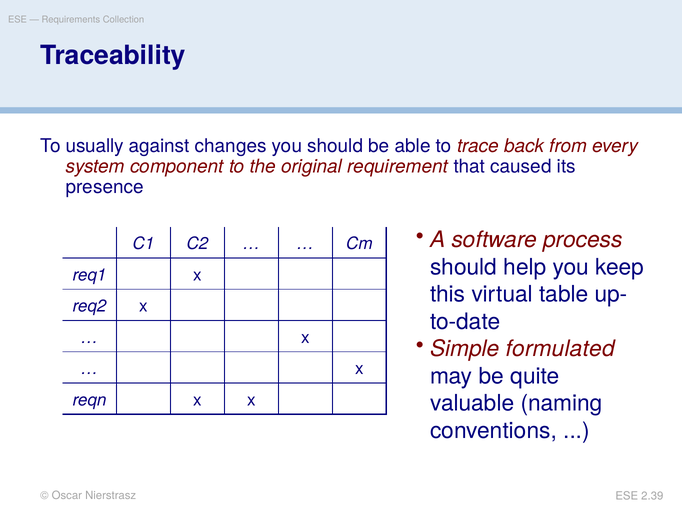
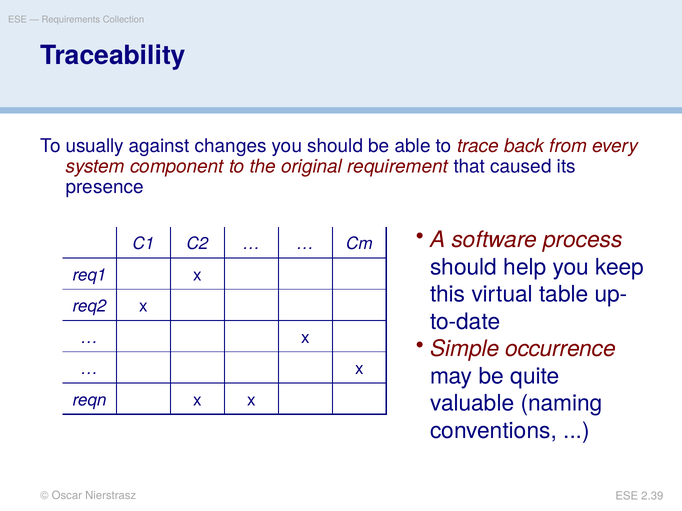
formulated: formulated -> occurrence (560, 349)
